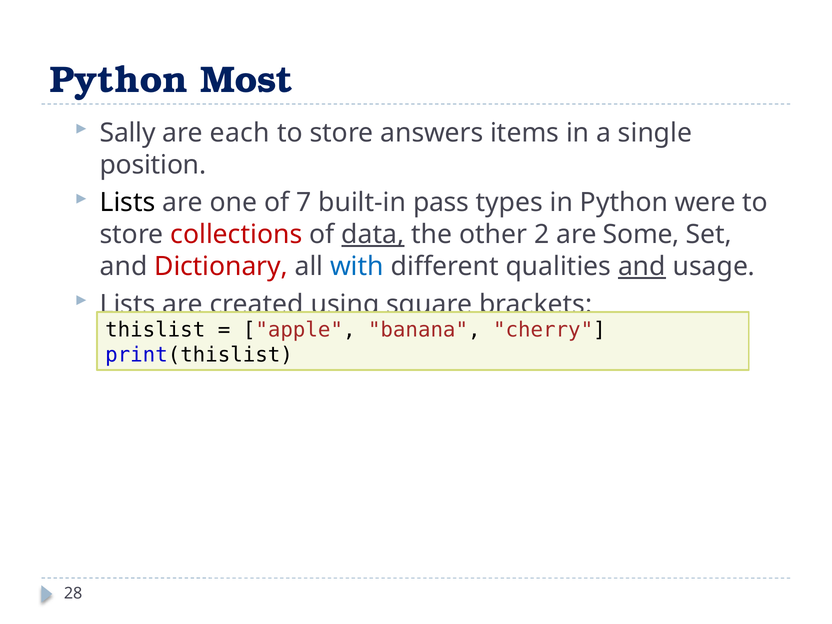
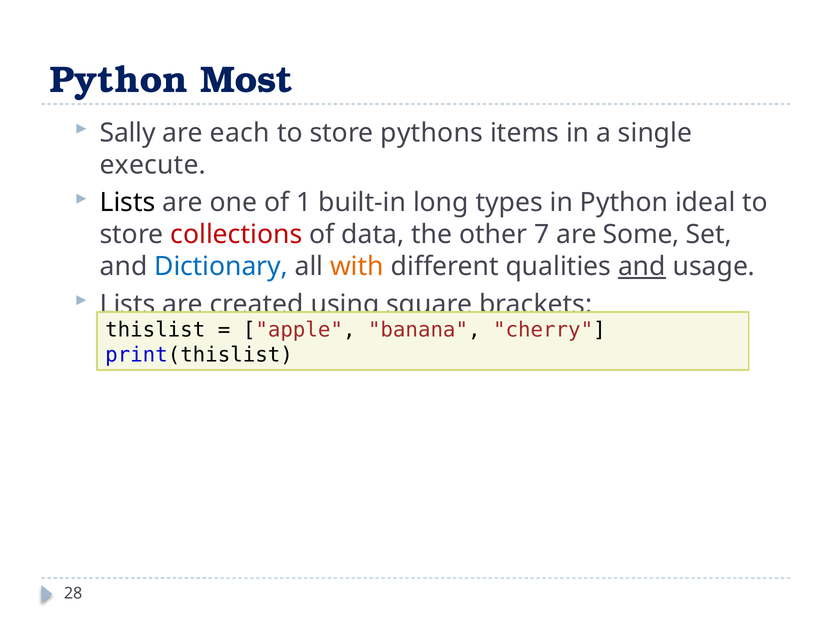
answers: answers -> pythons (432, 133)
position: position -> execute (153, 165)
7: 7 -> 1 (304, 203)
pass: pass -> long (441, 203)
were: were -> ideal (705, 203)
data underline: present -> none (373, 235)
2: 2 -> 7 (542, 235)
Dictionary colour: red -> blue (221, 267)
with colour: blue -> orange (357, 267)
